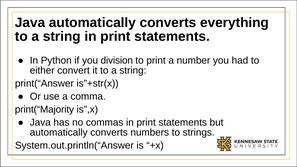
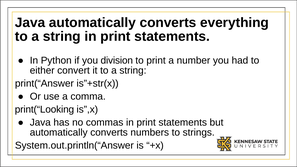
print(“Majority: print(“Majority -> print(“Looking (44, 110)
